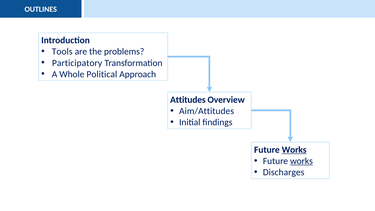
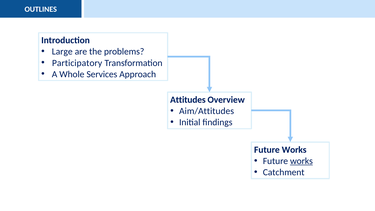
Tools: Tools -> Large (62, 52)
Political: Political -> Services (102, 74)
Works underline: present -> none (294, 150)
Discharges: Discharges -> Catchment (284, 172)
